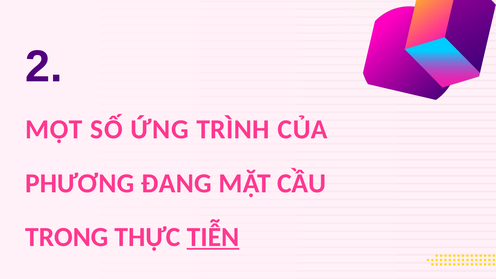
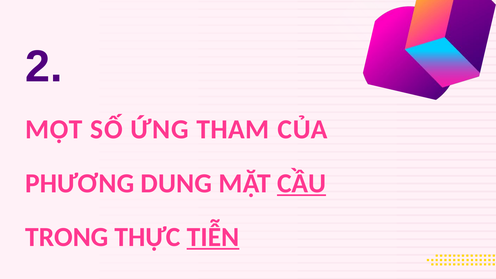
TRÌNH: TRÌNH -> THAM (233, 130)
ĐANG: ĐANG -> DUNG (176, 183)
CẦU underline: none -> present (302, 183)
